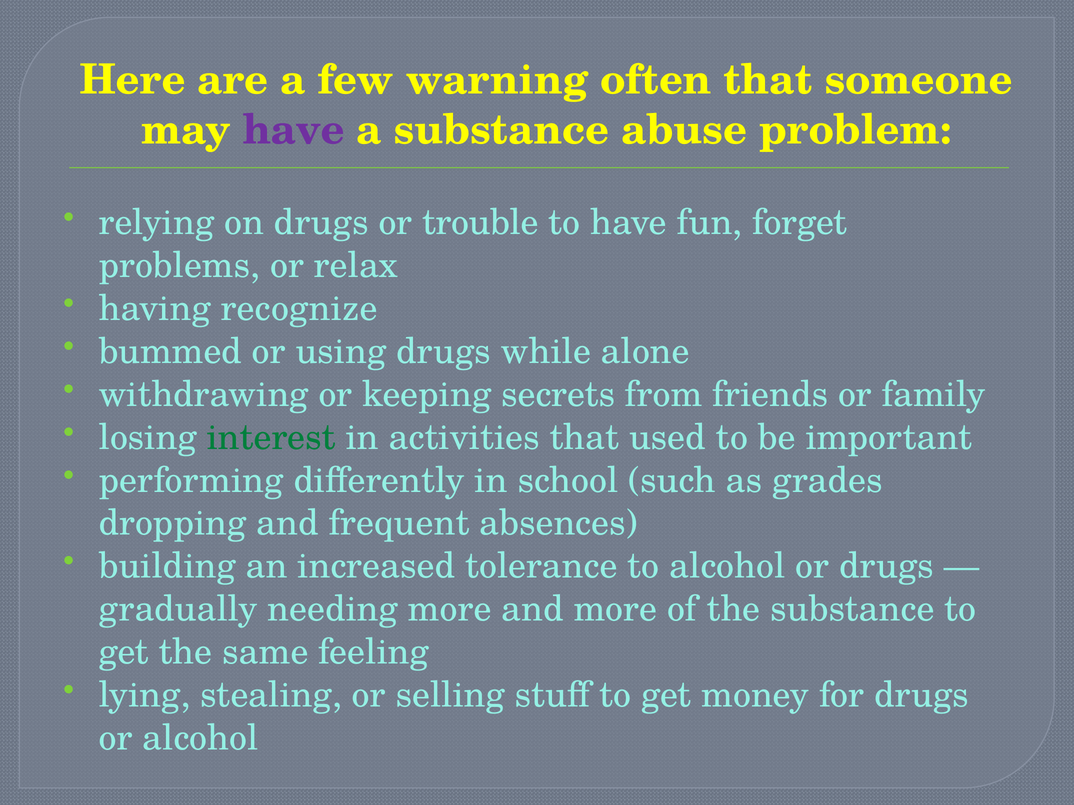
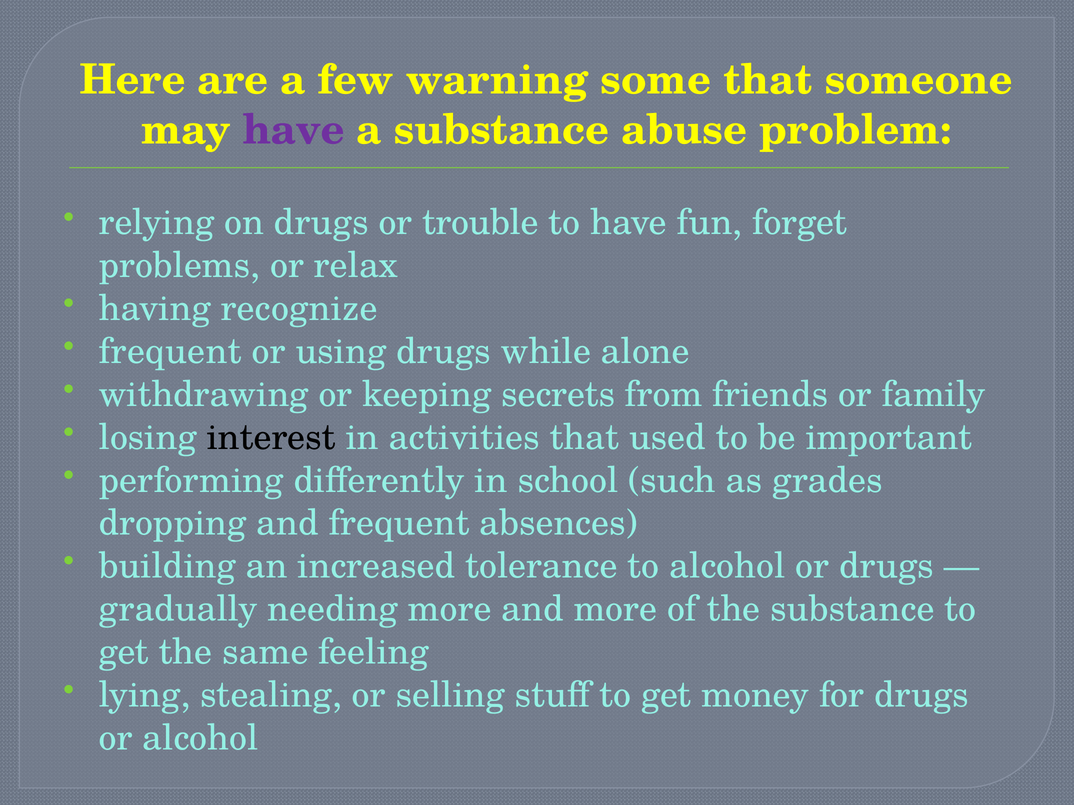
often: often -> some (656, 80)
bummed: bummed -> frequent (170, 352)
interest colour: green -> black (271, 438)
